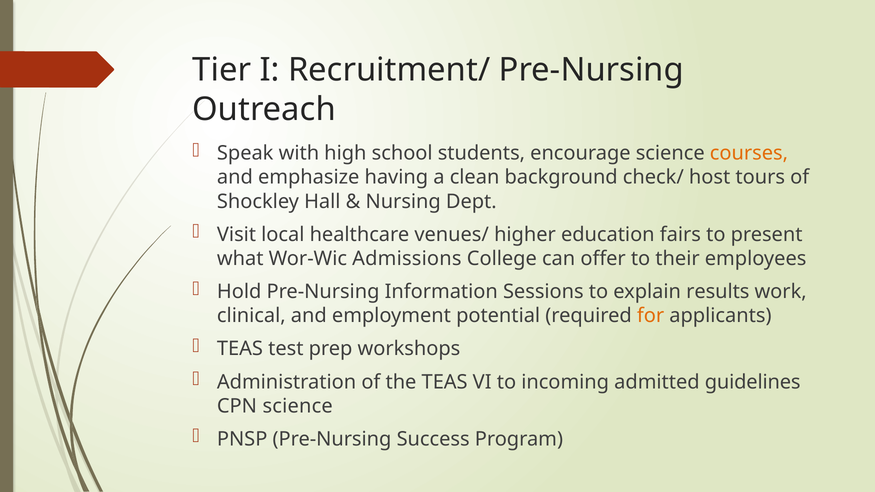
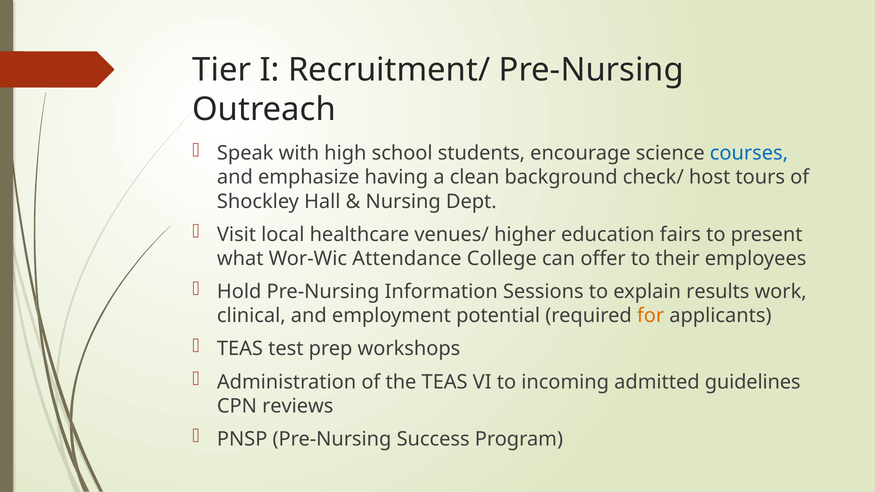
courses colour: orange -> blue (749, 153)
Admissions: Admissions -> Attendance (407, 259)
CPN science: science -> reviews (298, 406)
